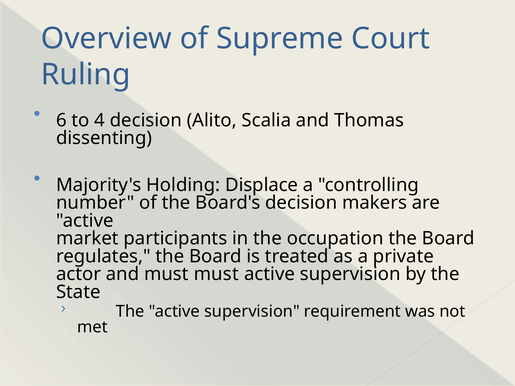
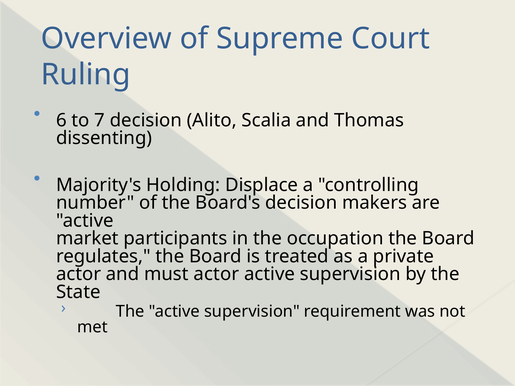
4: 4 -> 7 (100, 120)
must must: must -> actor (216, 274)
